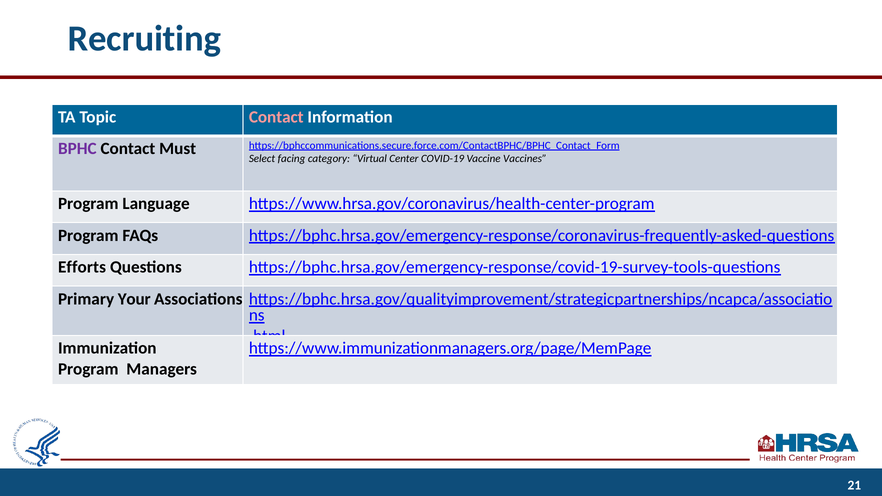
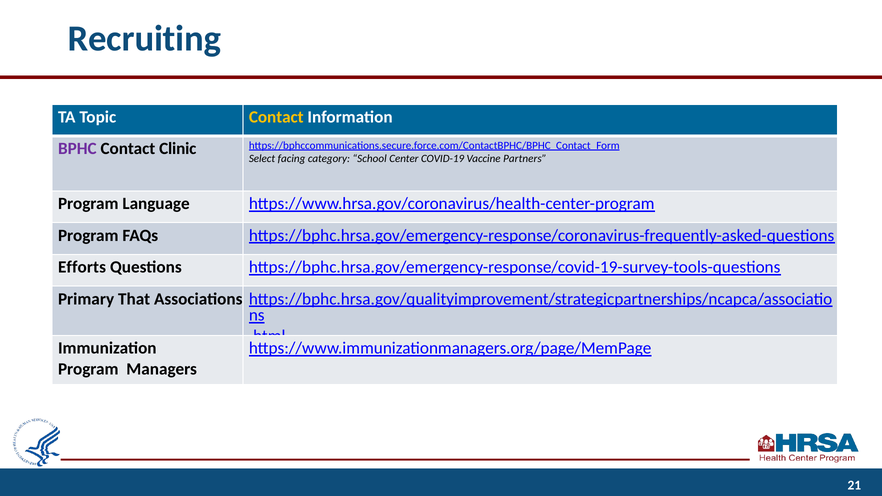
Contact colour: pink -> yellow (276, 117)
Must: Must -> Clinic (178, 149)
Virtual: Virtual -> School (370, 159)
Vaccines: Vaccines -> Partners (525, 159)
Your: Your -> That (134, 299)
